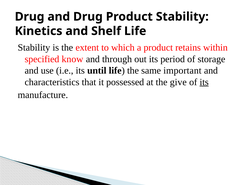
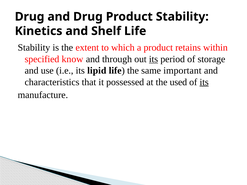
its underline: none -> present (153, 59)
until: until -> lipid (97, 71)
give: give -> used (178, 82)
